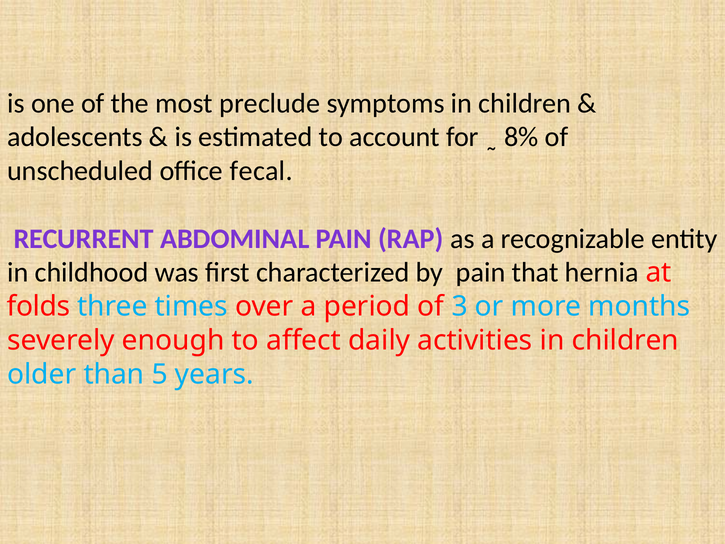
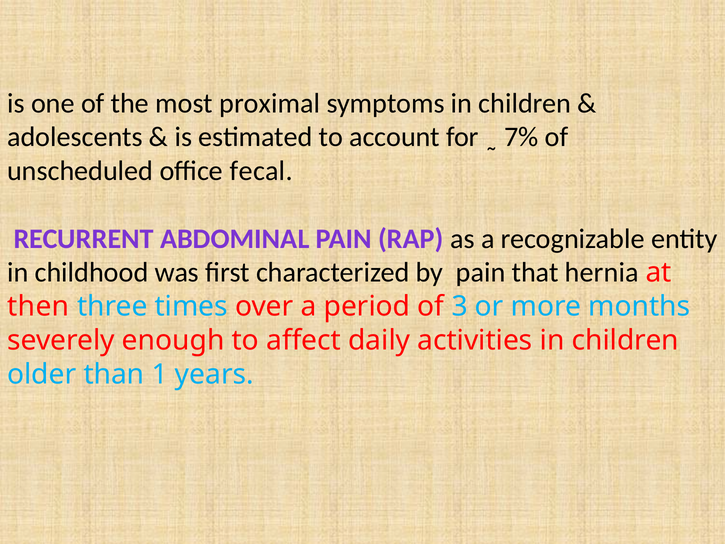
preclude: preclude -> proximal (270, 103)
8%: 8% -> 7% (521, 137)
folds: folds -> then (38, 306)
5: 5 -> 1 (160, 374)
